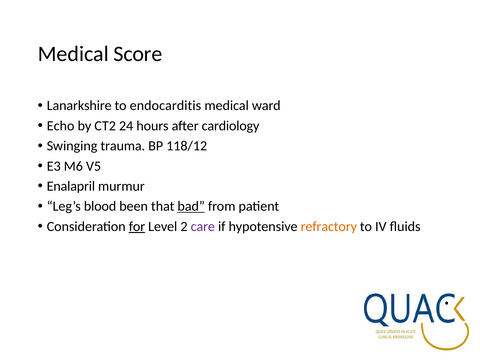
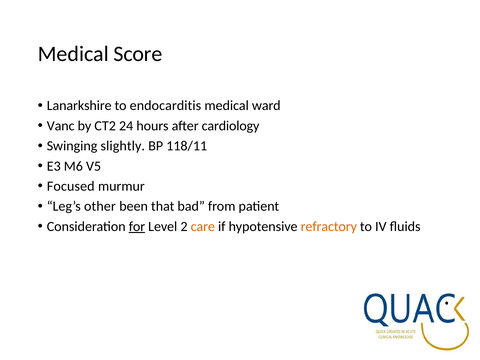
Echo: Echo -> Vanc (61, 126)
trauma: trauma -> slightly (123, 146)
118/12: 118/12 -> 118/11 (187, 146)
Enalapril: Enalapril -> Focused (71, 186)
blood: blood -> other (100, 206)
bad underline: present -> none (191, 206)
care colour: purple -> orange (203, 226)
